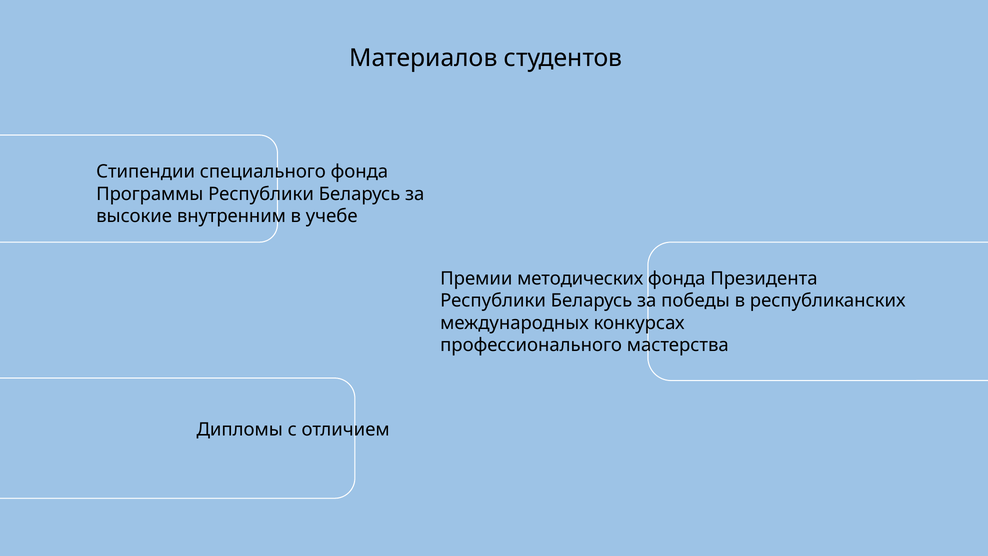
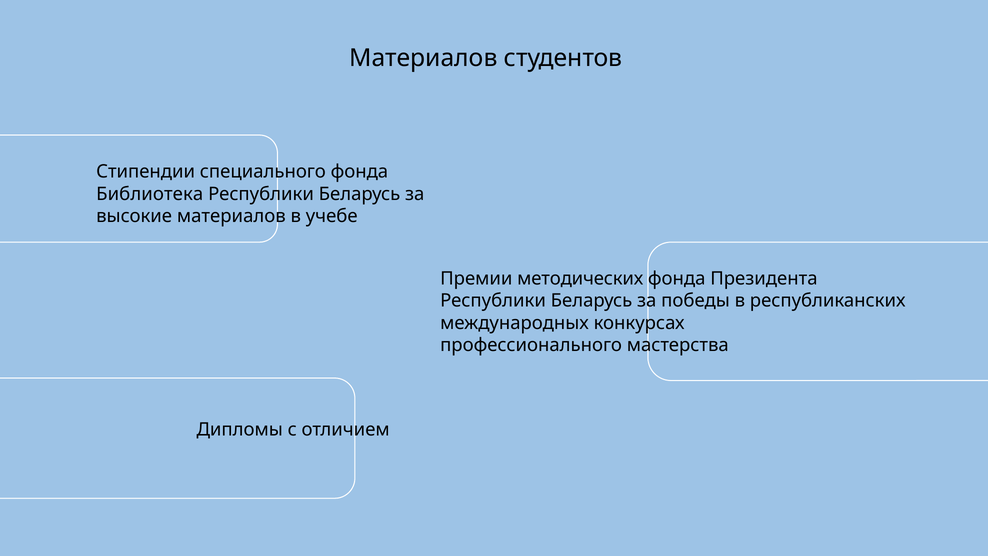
Программы: Программы -> Библиотека (150, 194)
высокие внутренним: внутренним -> материалов (231, 216)
